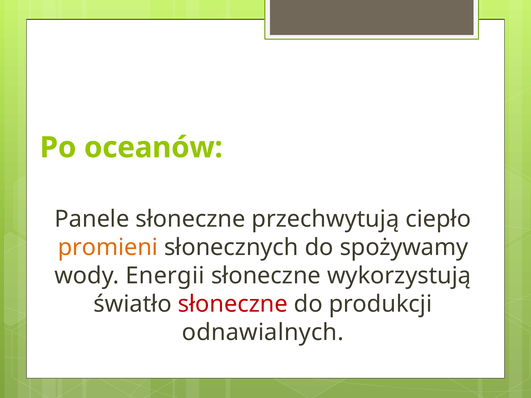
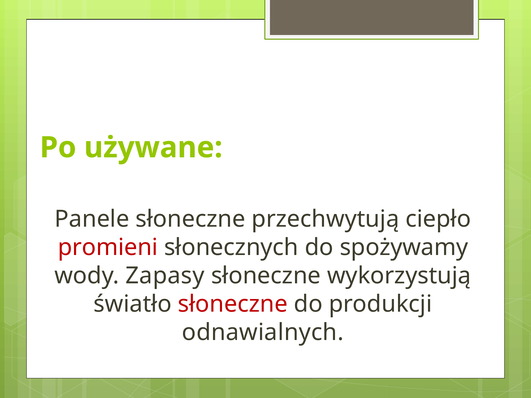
oceanów: oceanów -> używane (153, 148)
promieni colour: orange -> red (108, 247)
Energii: Energii -> Zapasy (165, 276)
